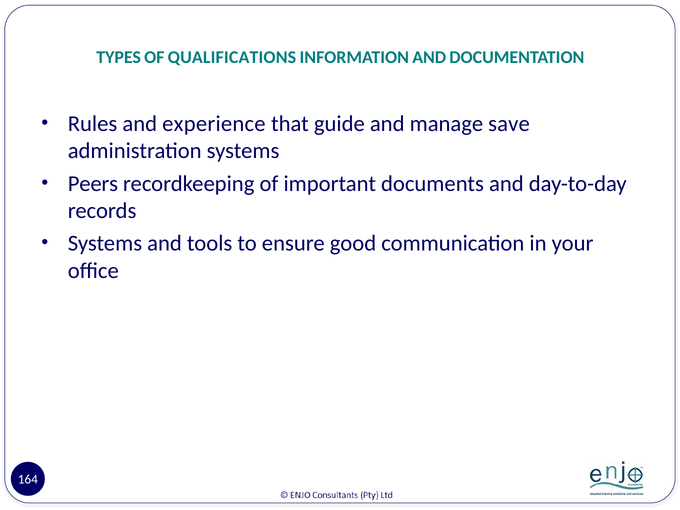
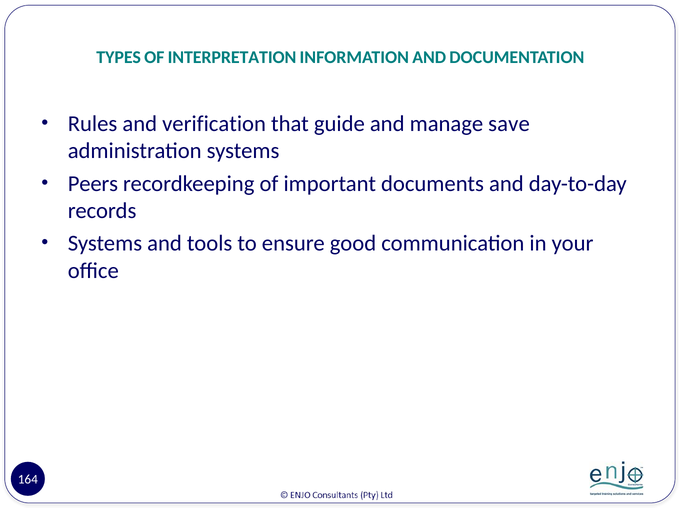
QUALIFICATIONS: QUALIFICATIONS -> INTERPRETATION (232, 57)
experience: experience -> verification (214, 124)
